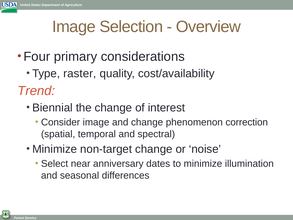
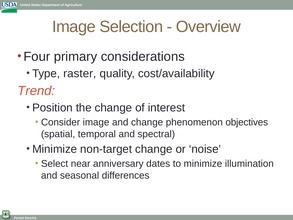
Biennial: Biennial -> Position (52, 108)
correction: correction -> objectives (247, 122)
